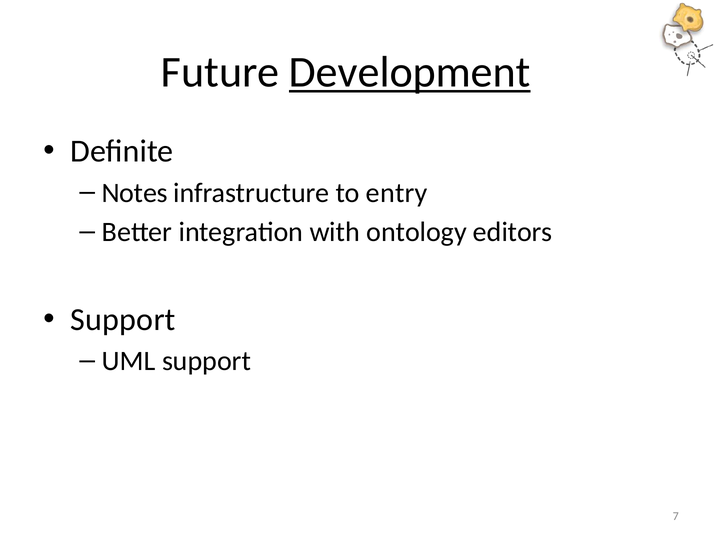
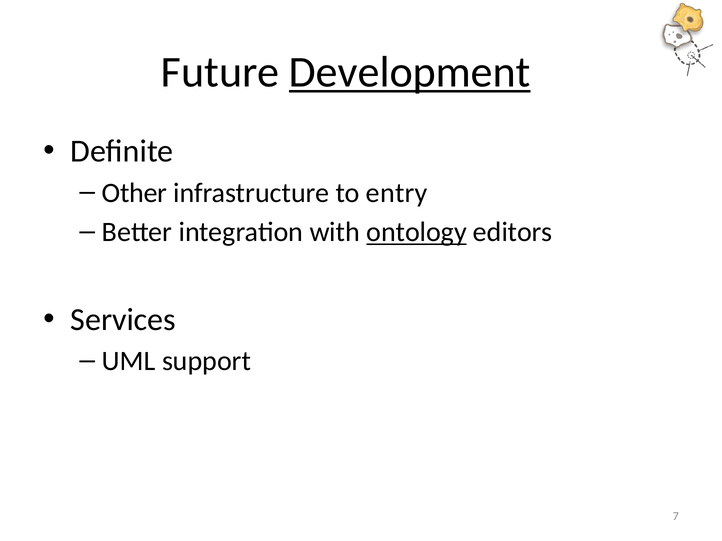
Notes: Notes -> Other (135, 193)
ontology underline: none -> present (417, 232)
Support: Support -> Services (123, 320)
